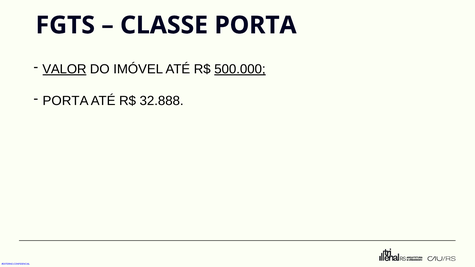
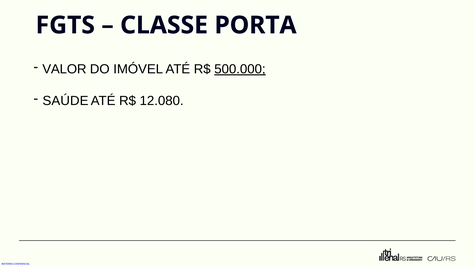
VALOR underline: present -> none (64, 69)
PORTA: PORTA -> SAÚDE (65, 101)
32.888: 32.888 -> 12.080 (162, 101)
